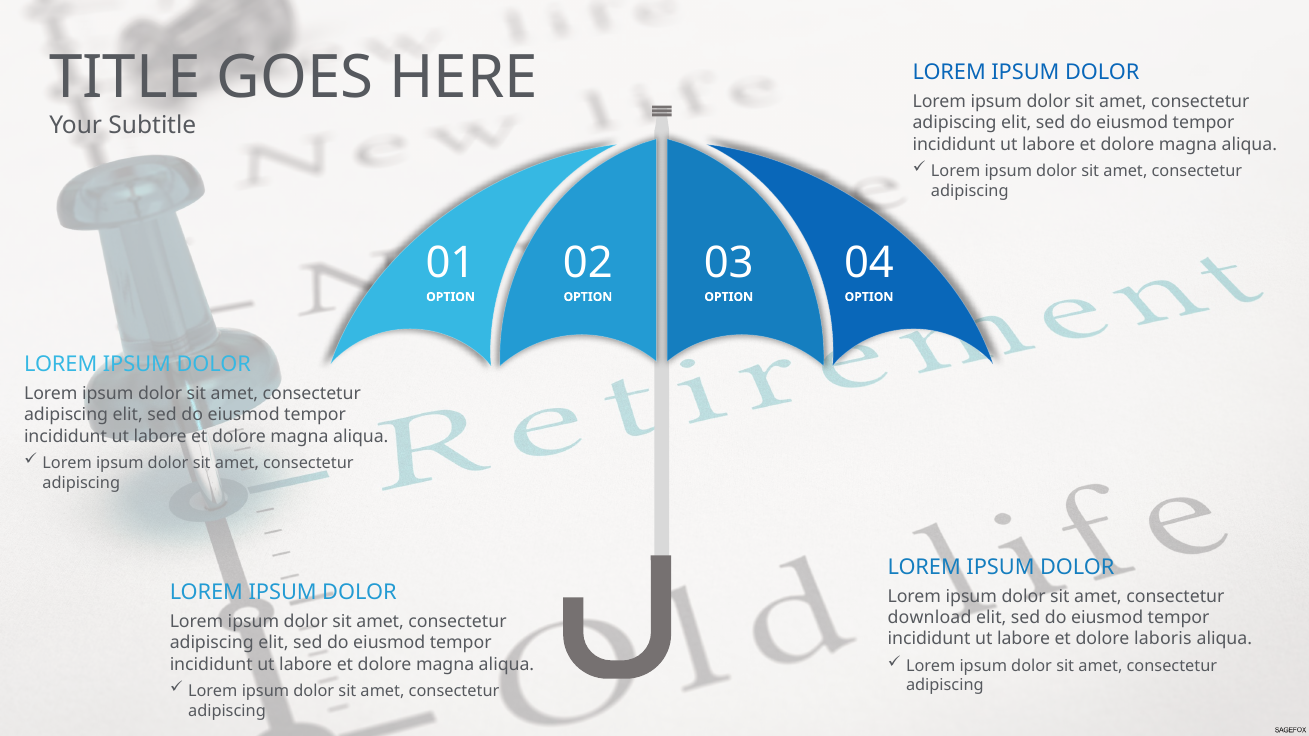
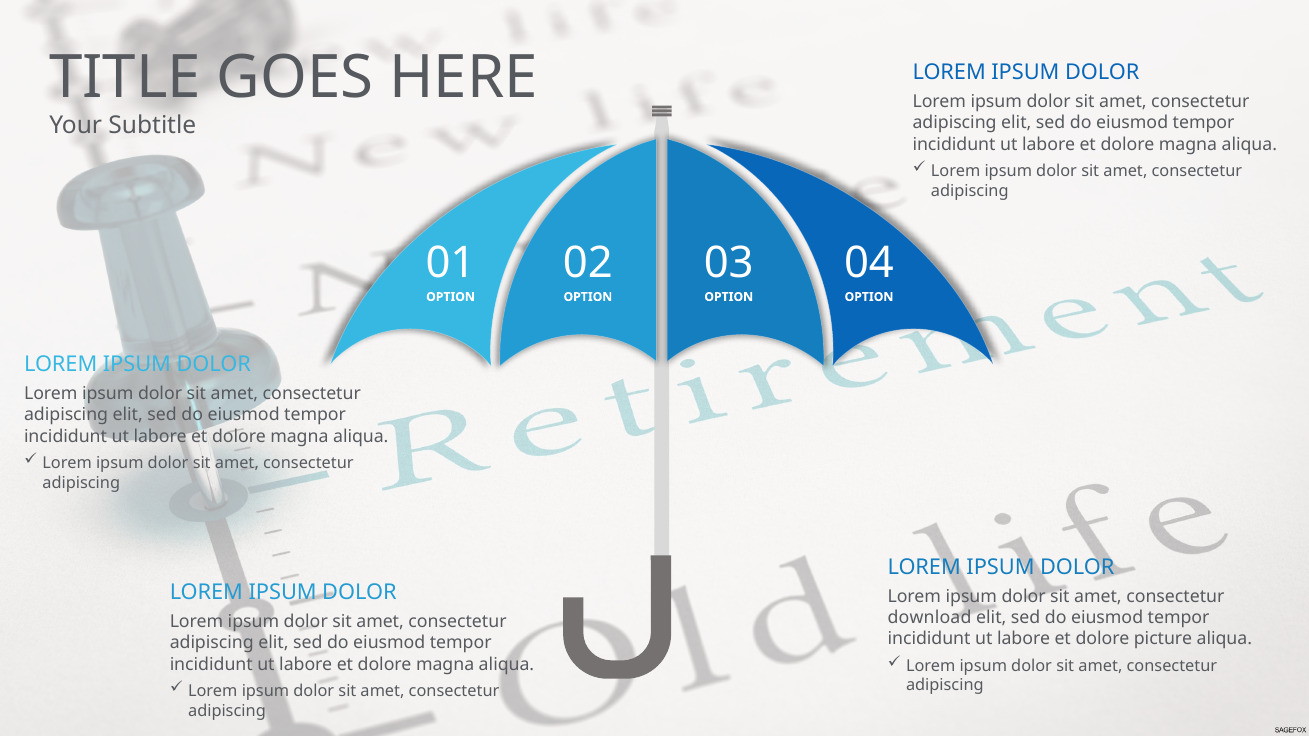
laboris: laboris -> picture (1163, 639)
